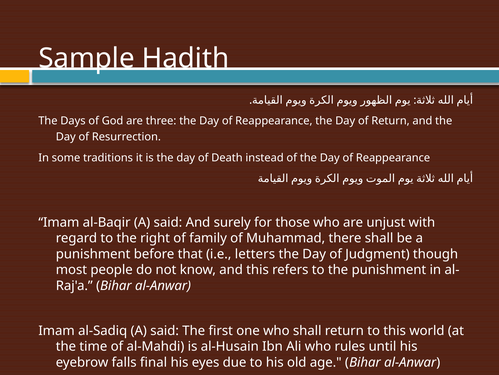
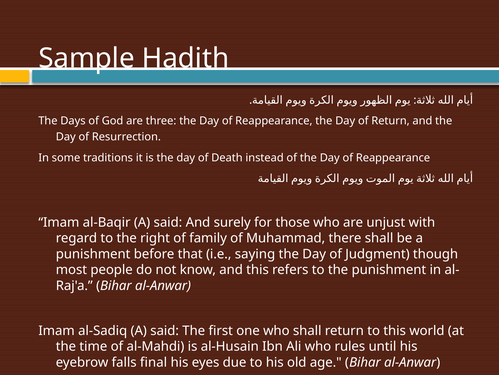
letters: letters -> saying (255, 254)
